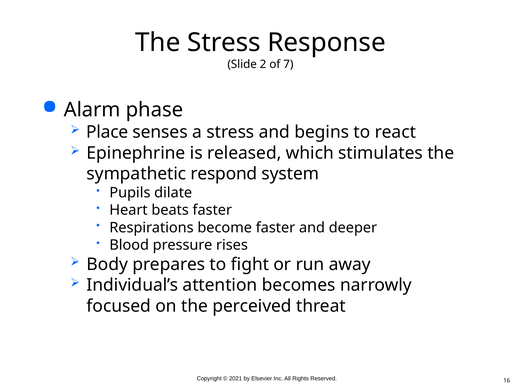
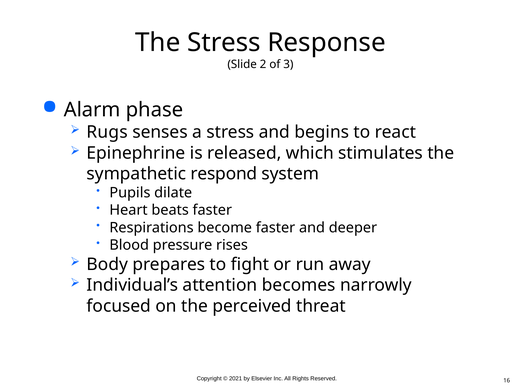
7: 7 -> 3 (288, 64)
Place: Place -> Rugs (107, 132)
